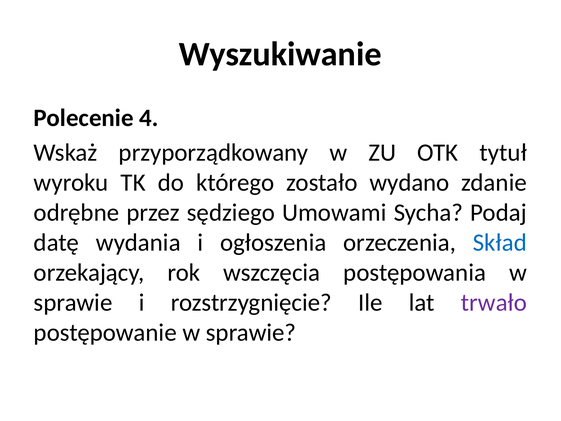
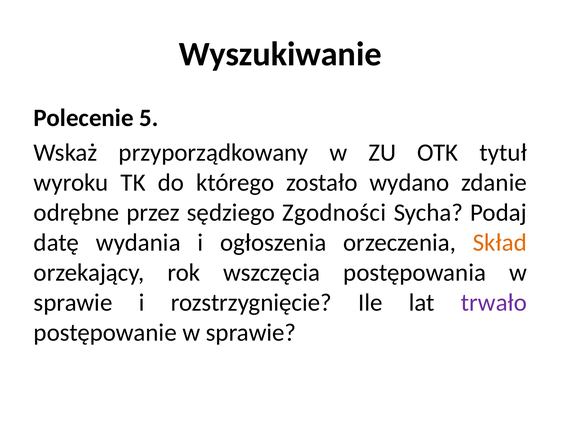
4: 4 -> 5 (149, 118)
Umowami: Umowami -> Zgodności (334, 213)
Skład colour: blue -> orange (500, 242)
